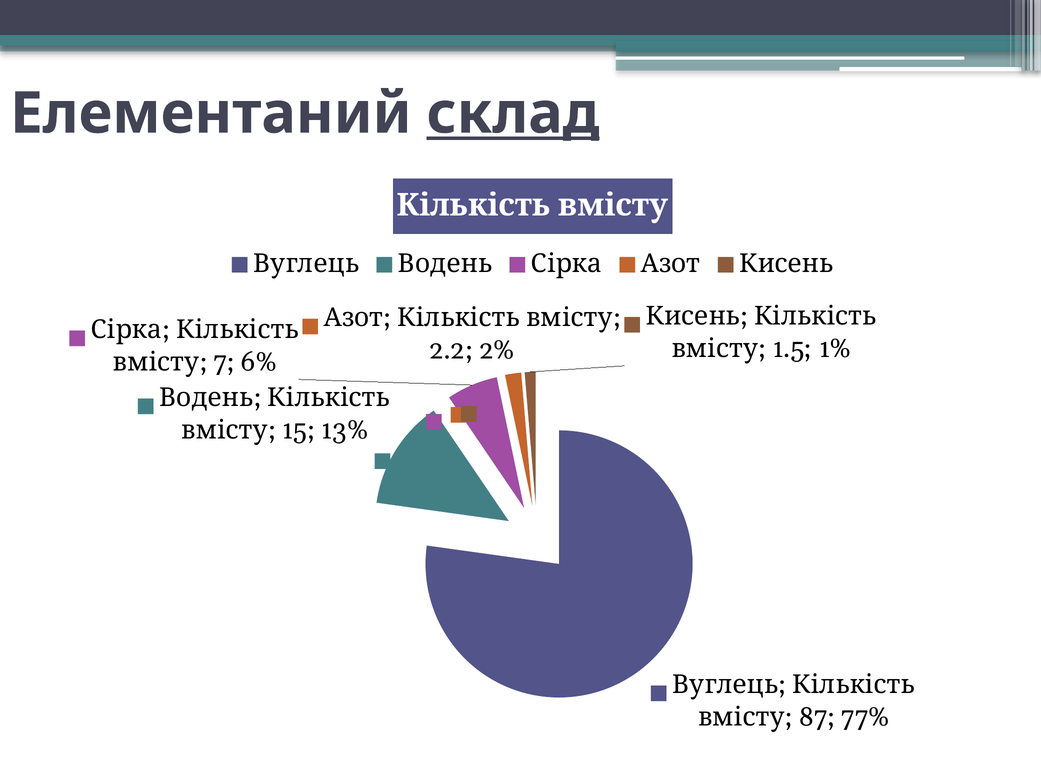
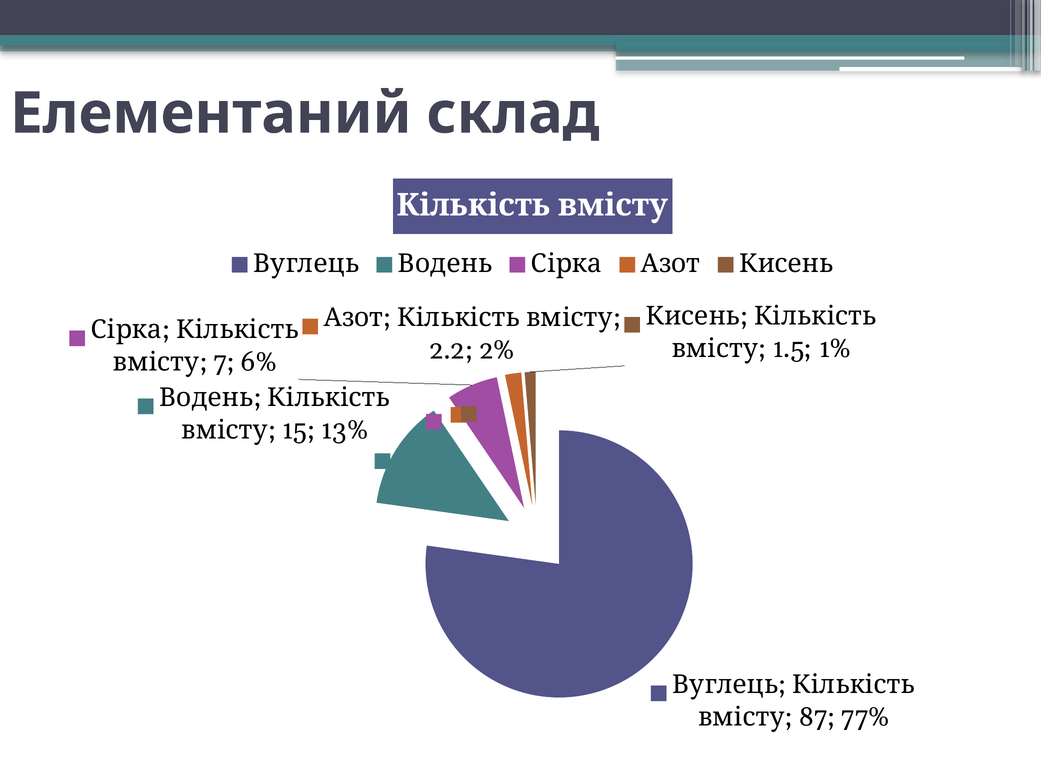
склад underline: present -> none (513, 114)
